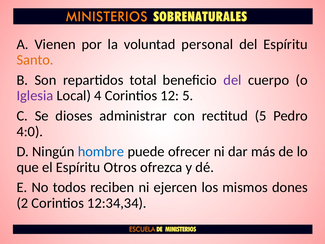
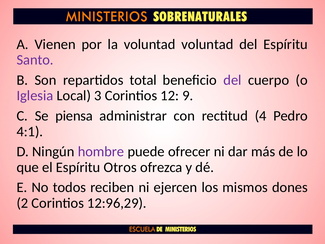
voluntad personal: personal -> voluntad (207, 44)
Santo colour: orange -> purple (35, 60)
4: 4 -> 3 (98, 96)
12 5: 5 -> 9 (188, 96)
dioses: dioses -> piensa (74, 116)
rectitud 5: 5 -> 4 (261, 116)
4:0: 4:0 -> 4:1 (30, 131)
hombre colour: blue -> purple (101, 151)
12:34,34: 12:34,34 -> 12:96,29 (117, 203)
